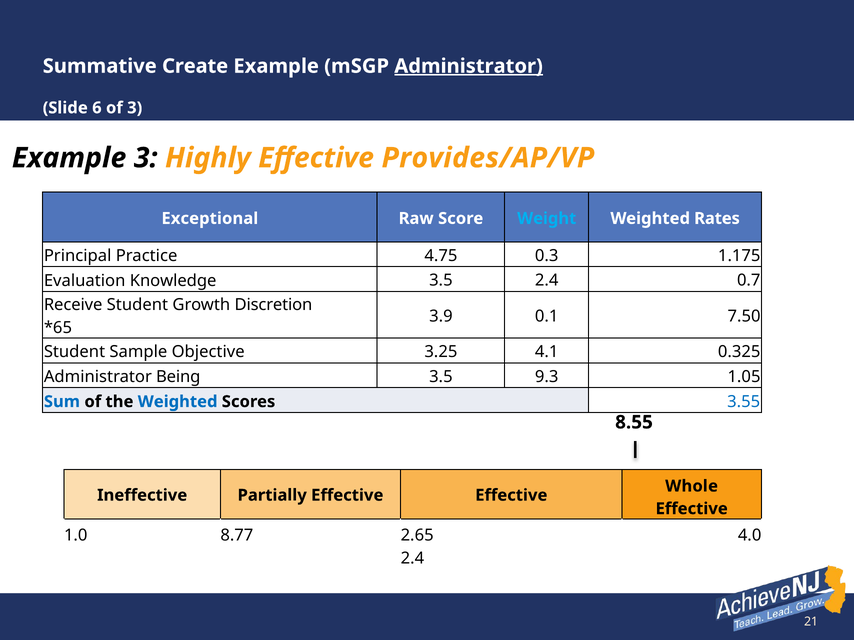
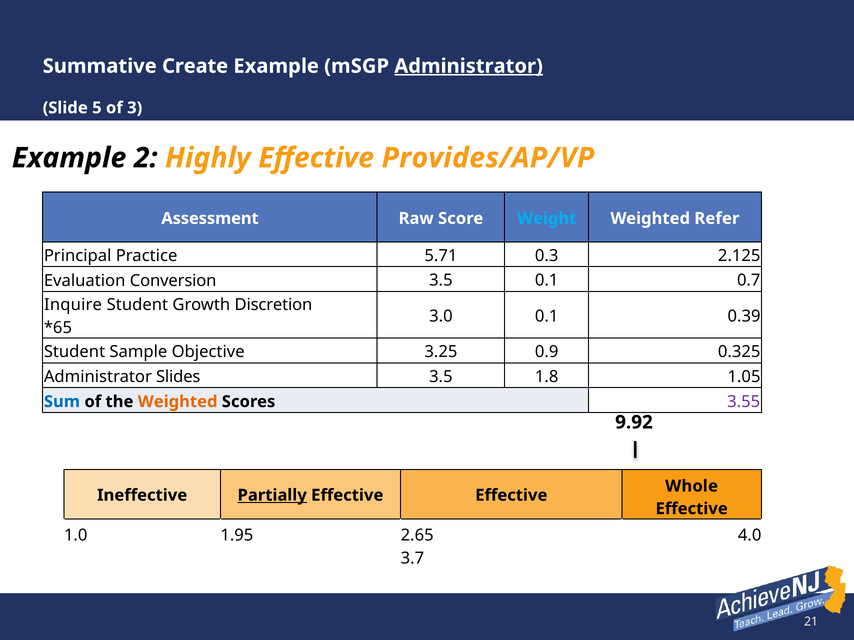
6: 6 -> 5 (97, 108)
Example 3: 3 -> 2 (146, 158)
Exceptional: Exceptional -> Assessment (210, 219)
Rates: Rates -> Refer (717, 219)
4.75: 4.75 -> 5.71 (441, 256)
1.175: 1.175 -> 2.125 (739, 256)
Knowledge: Knowledge -> Conversion (173, 281)
3.5 2.4: 2.4 -> 0.1 (547, 281)
Receive: Receive -> Inquire (73, 305)
3.9: 3.9 -> 3.0 (441, 316)
7.50: 7.50 -> 0.39 (744, 316)
4.1: 4.1 -> 0.9 (547, 352)
Being: Being -> Slides (178, 377)
9.3: 9.3 -> 1.8 (547, 377)
Weighted colour: blue -> orange (178, 402)
3.55 colour: blue -> purple (744, 402)
8.55: 8.55 -> 9.92 (634, 423)
Partially underline: none -> present (272, 496)
8.77: 8.77 -> 1.95 (237, 536)
2.4: 2.4 -> 3.7 (412, 559)
